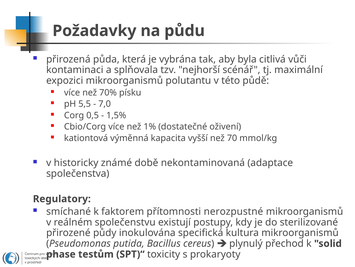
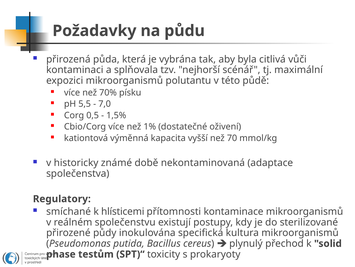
faktorem: faktorem -> hlísticemi (123, 211)
nerozpustné: nerozpustné -> kontaminace (234, 211)
